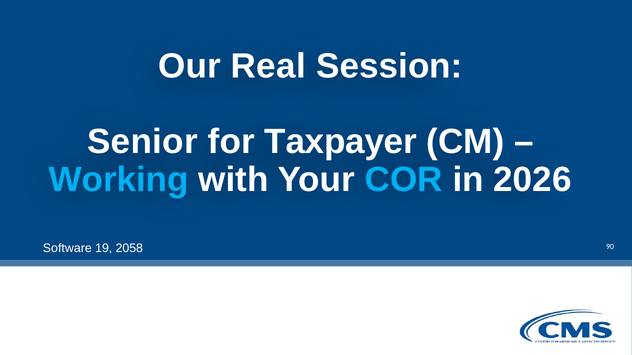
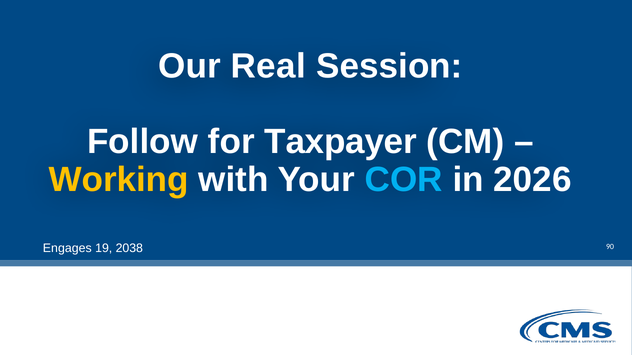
Senior: Senior -> Follow (143, 142)
Working colour: light blue -> yellow (119, 180)
Software: Software -> Engages (67, 248)
2058: 2058 -> 2038 (129, 248)
